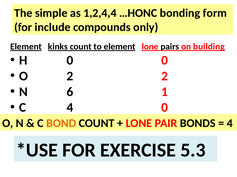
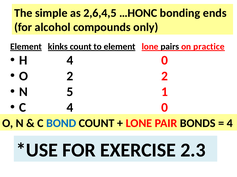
1,2,4,4: 1,2,4,4 -> 2,6,4,5 (100, 13)
form: form -> ends (215, 13)
include: include -> alcohol (53, 27)
building: building -> practice (209, 47)
H 0: 0 -> 4 (70, 61)
6: 6 -> 5 (70, 92)
BOND colour: orange -> blue (61, 124)
5.3: 5.3 -> 2.3 (193, 151)
